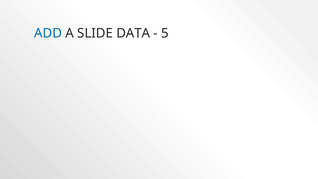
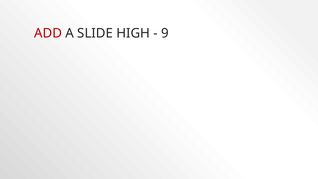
ADD colour: blue -> red (48, 33)
DATA: DATA -> HIGH (133, 33)
5: 5 -> 9 (165, 33)
